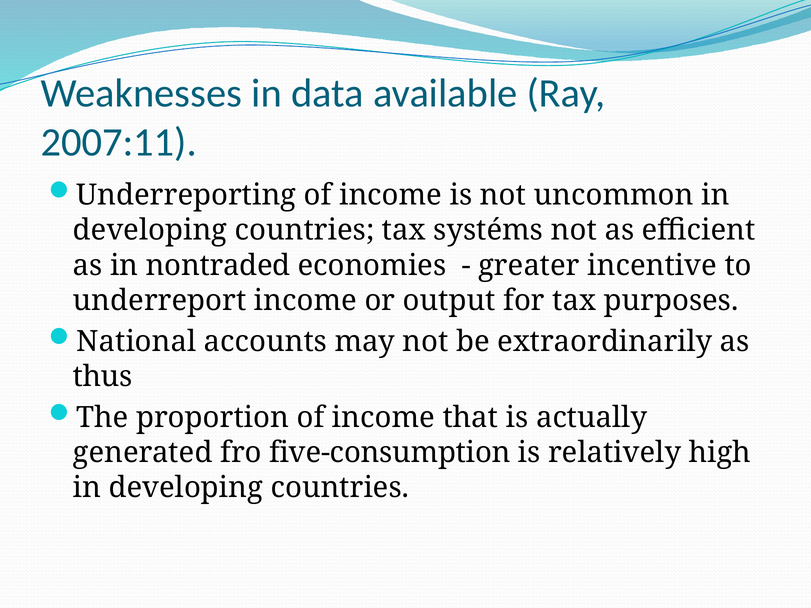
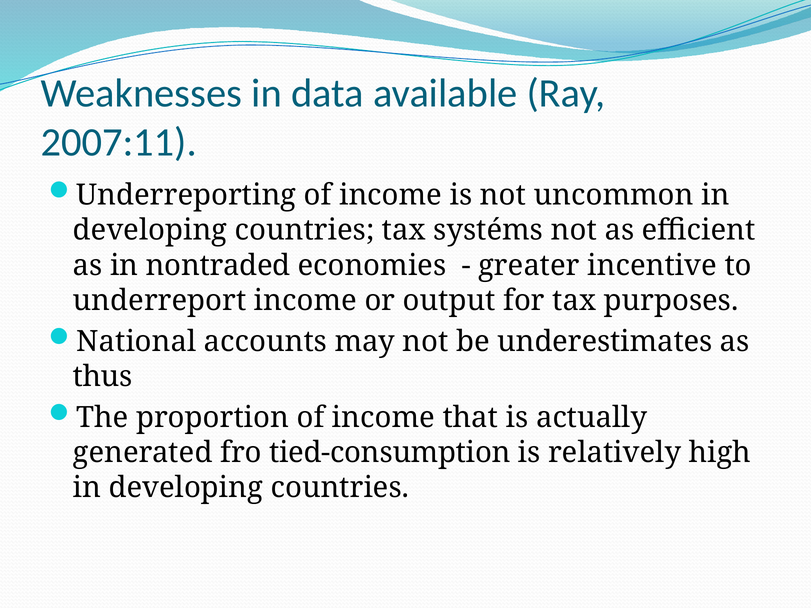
extraordinarily: extraordinarily -> underestimates (605, 342)
five-consumption: five-consumption -> tied-consumption (390, 453)
